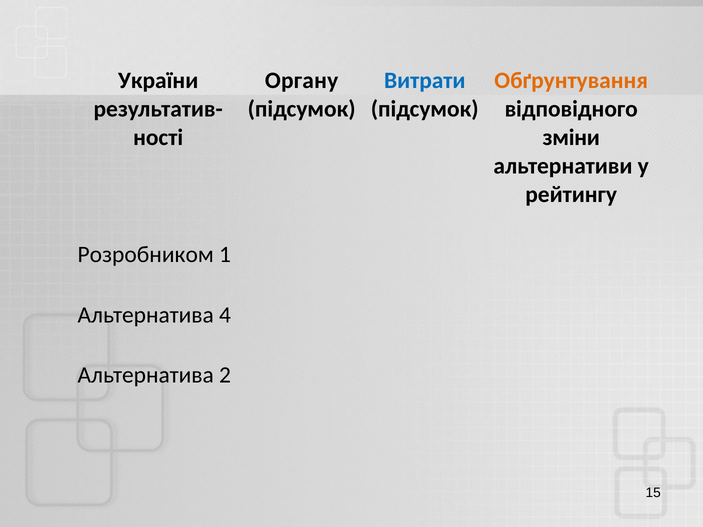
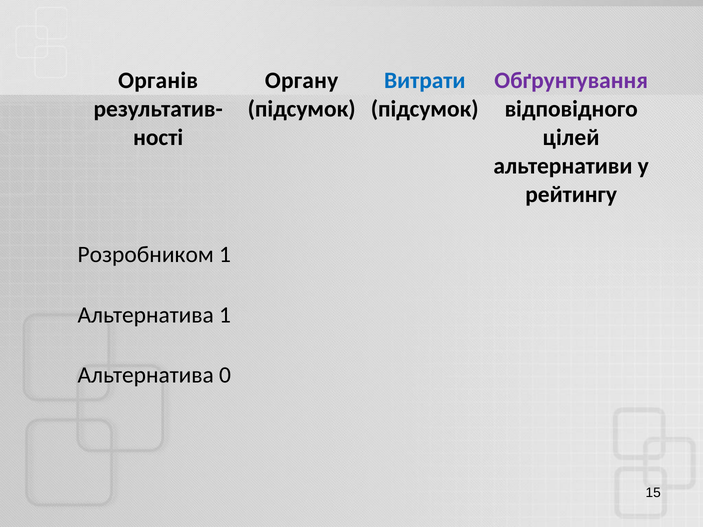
України: України -> Органів (158, 80)
Обґрунтування colour: orange -> purple (571, 80)
зміни: зміни -> цілей (571, 138)
Альтернатива 4: 4 -> 1 (225, 315)
2: 2 -> 0 (225, 375)
